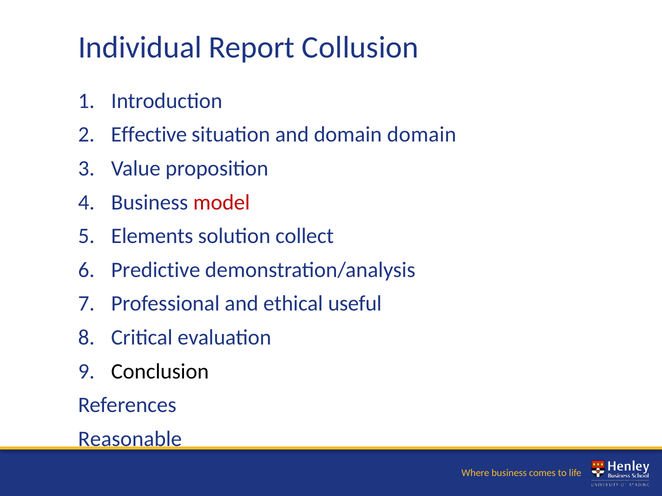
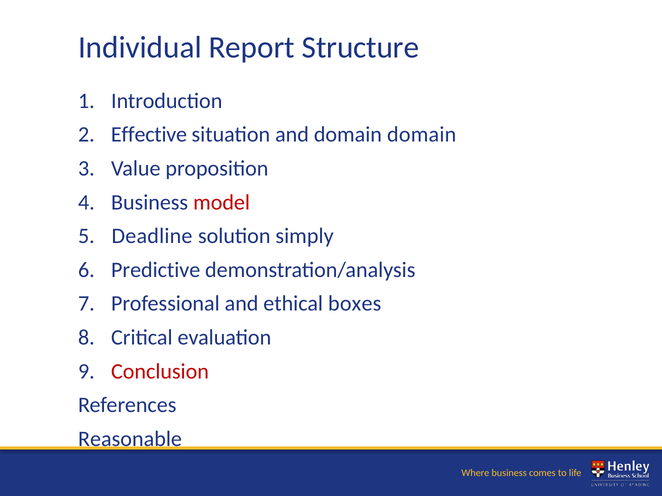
Collusion: Collusion -> Structure (361, 48)
Elements: Elements -> Deadline (152, 236)
collect: collect -> simply (305, 236)
useful: useful -> boxes (355, 304)
Conclusion colour: black -> red (160, 372)
